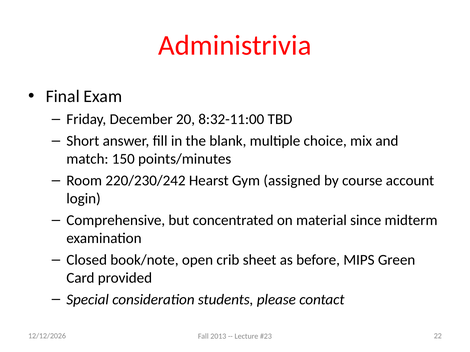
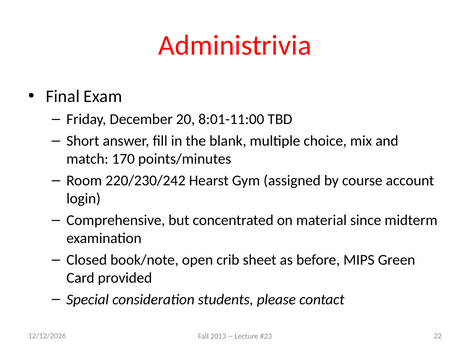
8:32-11:00: 8:32-11:00 -> 8:01-11:00 (231, 119)
150: 150 -> 170 (123, 159)
